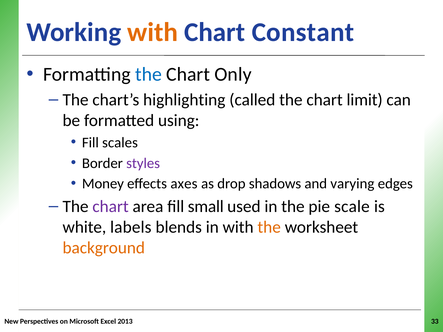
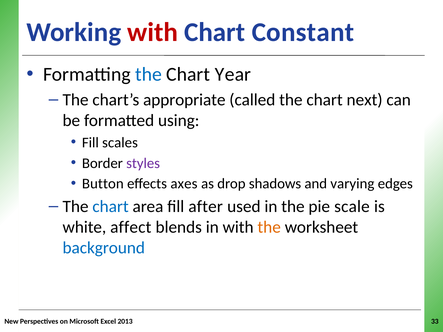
with colour: orange -> red (153, 32)
Only: Only -> Year (233, 74)
highlighting: highlighting -> appropriate (184, 100)
limit: limit -> next (365, 100)
Money: Money -> Button (103, 184)
chart colour: purple -> blue (111, 207)
small: small -> after (206, 207)
labels: labels -> affect (131, 227)
background colour: orange -> blue (104, 248)
